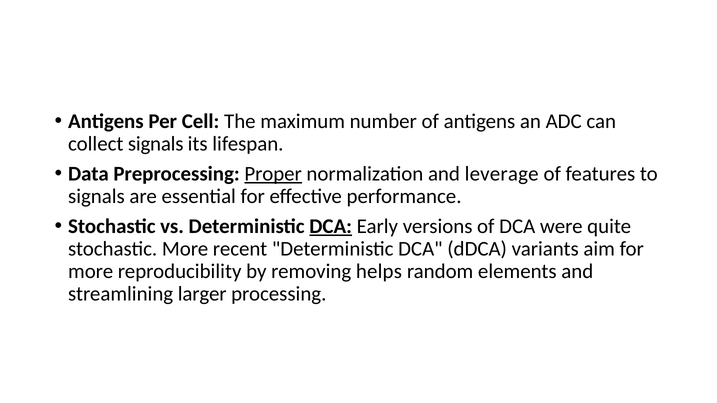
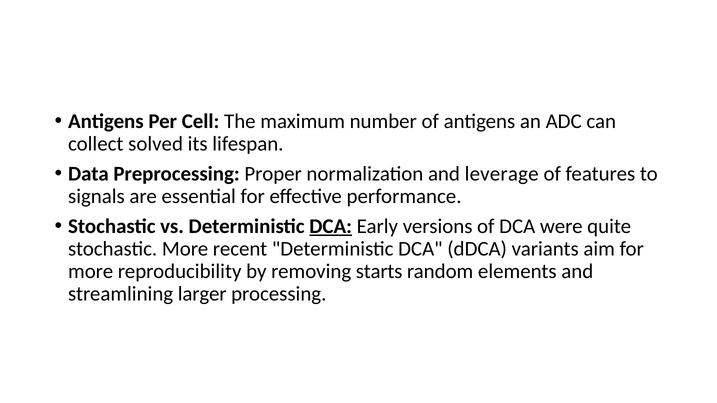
collect signals: signals -> solved (156, 144)
Proper underline: present -> none (273, 174)
helps: helps -> starts (379, 272)
